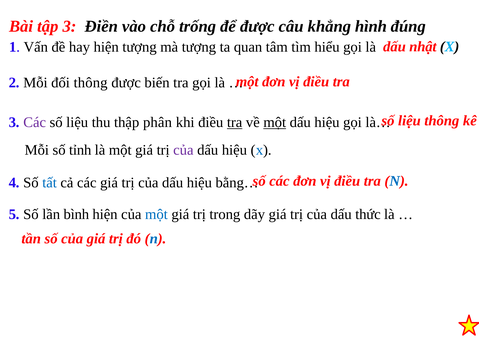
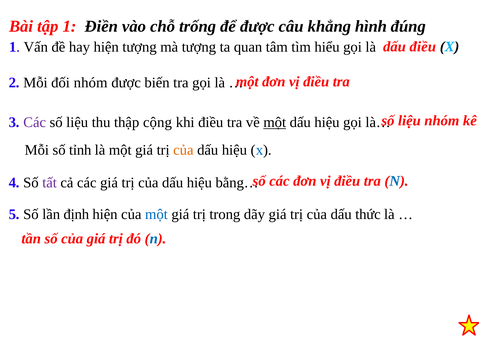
tập 3: 3 -> 1 (69, 26)
dấu nhật: nhật -> điều (423, 47)
đối thông: thông -> nhóm (91, 83)
liệu thông: thông -> nhóm (442, 121)
phân: phân -> cộng (157, 122)
tra underline: present -> none (235, 122)
của colour: purple -> orange (183, 150)
tất colour: blue -> purple (50, 183)
bình: bình -> định (76, 215)
